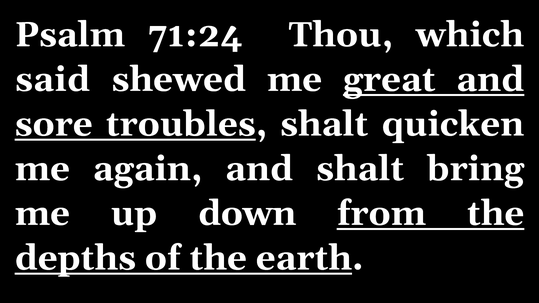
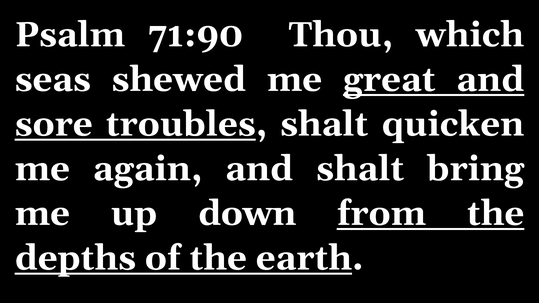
71:24: 71:24 -> 71:90 (195, 35)
said: said -> seas (53, 79)
